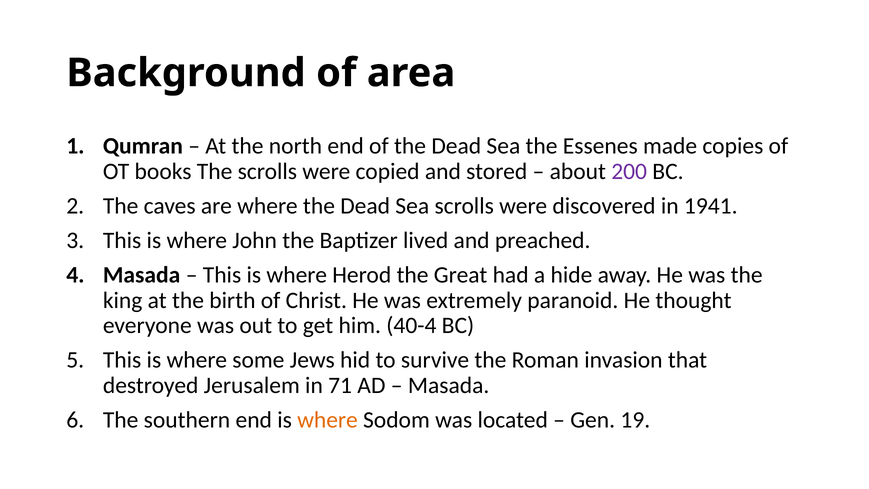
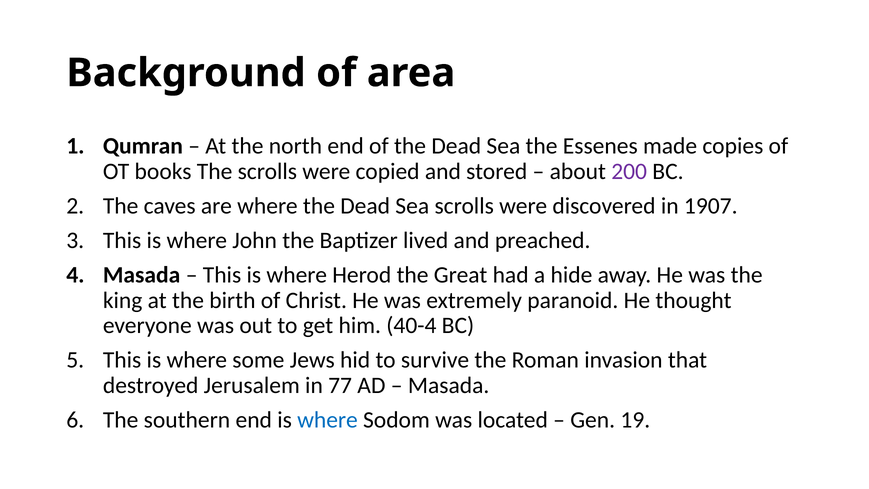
1941: 1941 -> 1907 (711, 206)
71: 71 -> 77 (340, 385)
where colour: orange -> blue (327, 420)
